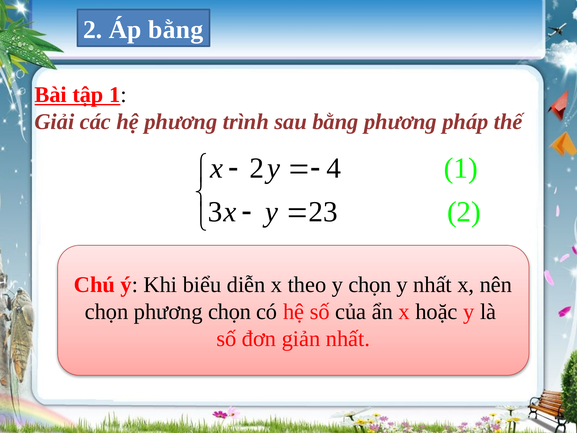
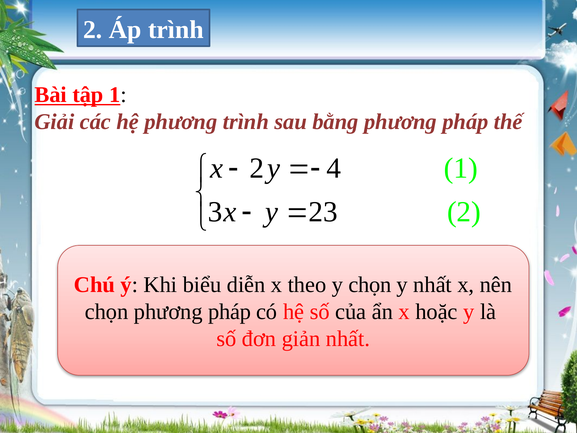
Áp bằng: bằng -> trình (176, 30)
chọn phương chọn: chọn -> pháp (229, 312)
